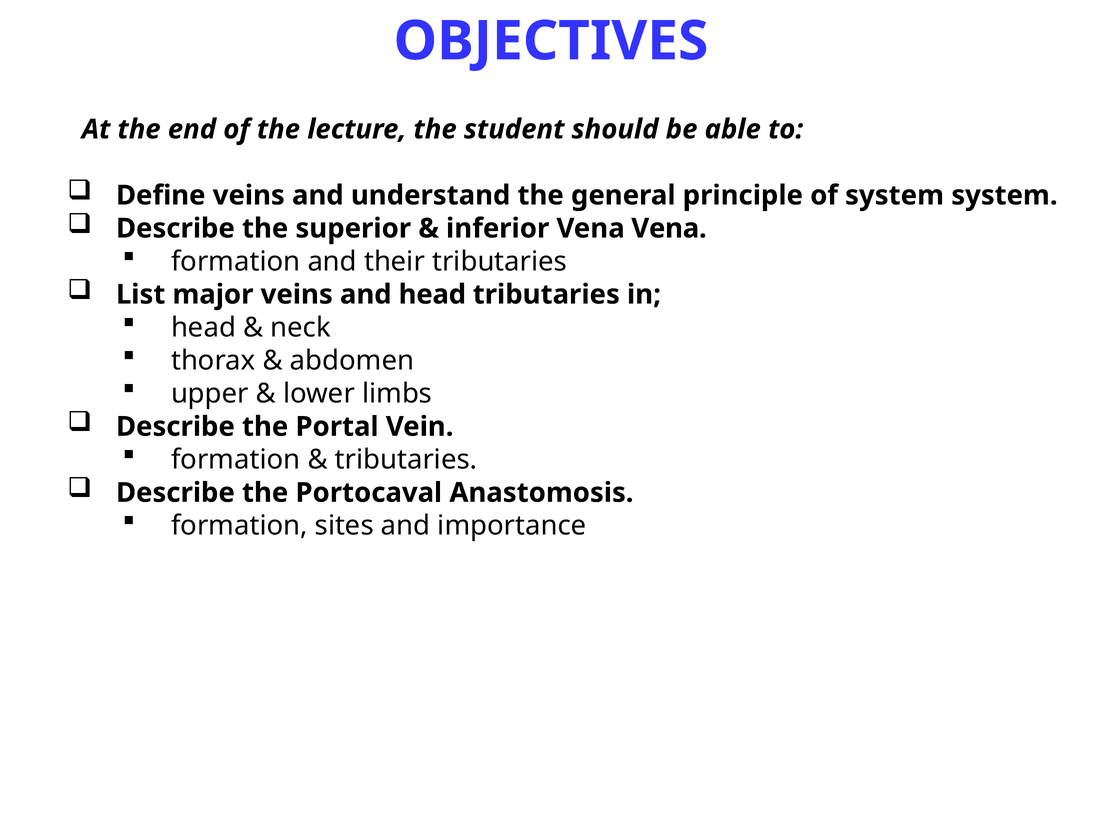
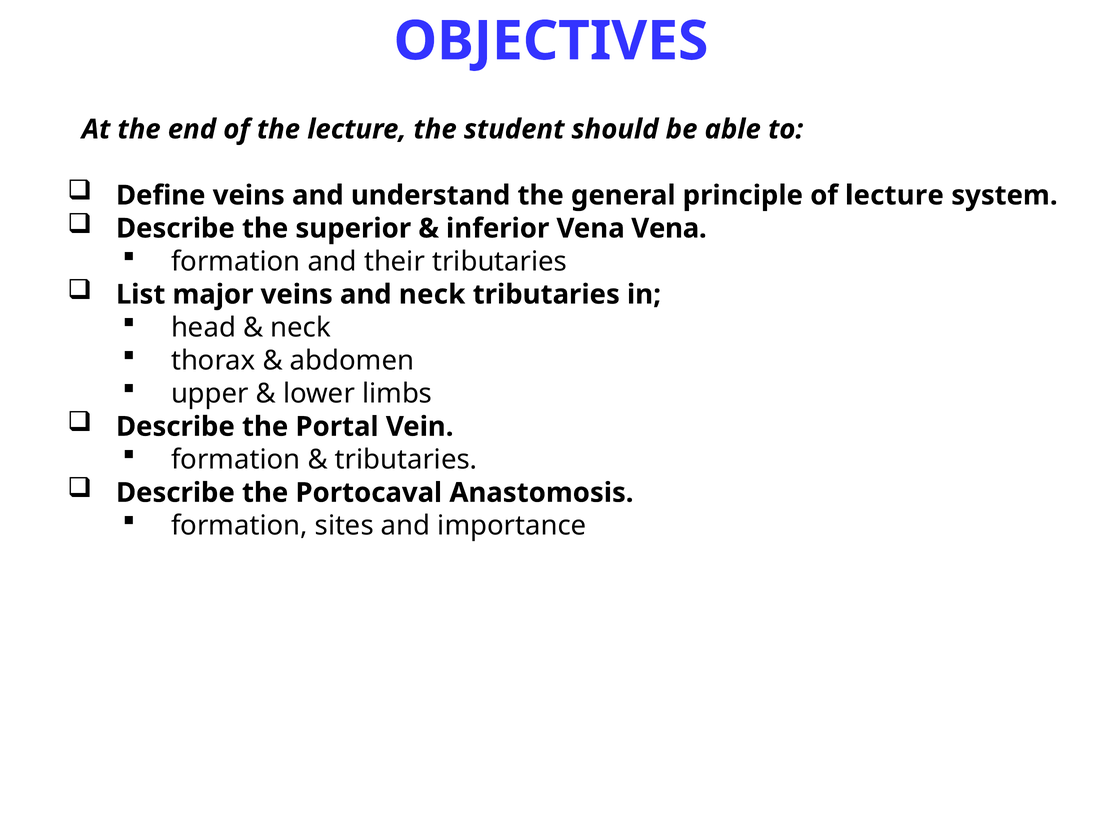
of system: system -> lecture (894, 196)
and head: head -> neck (432, 295)
